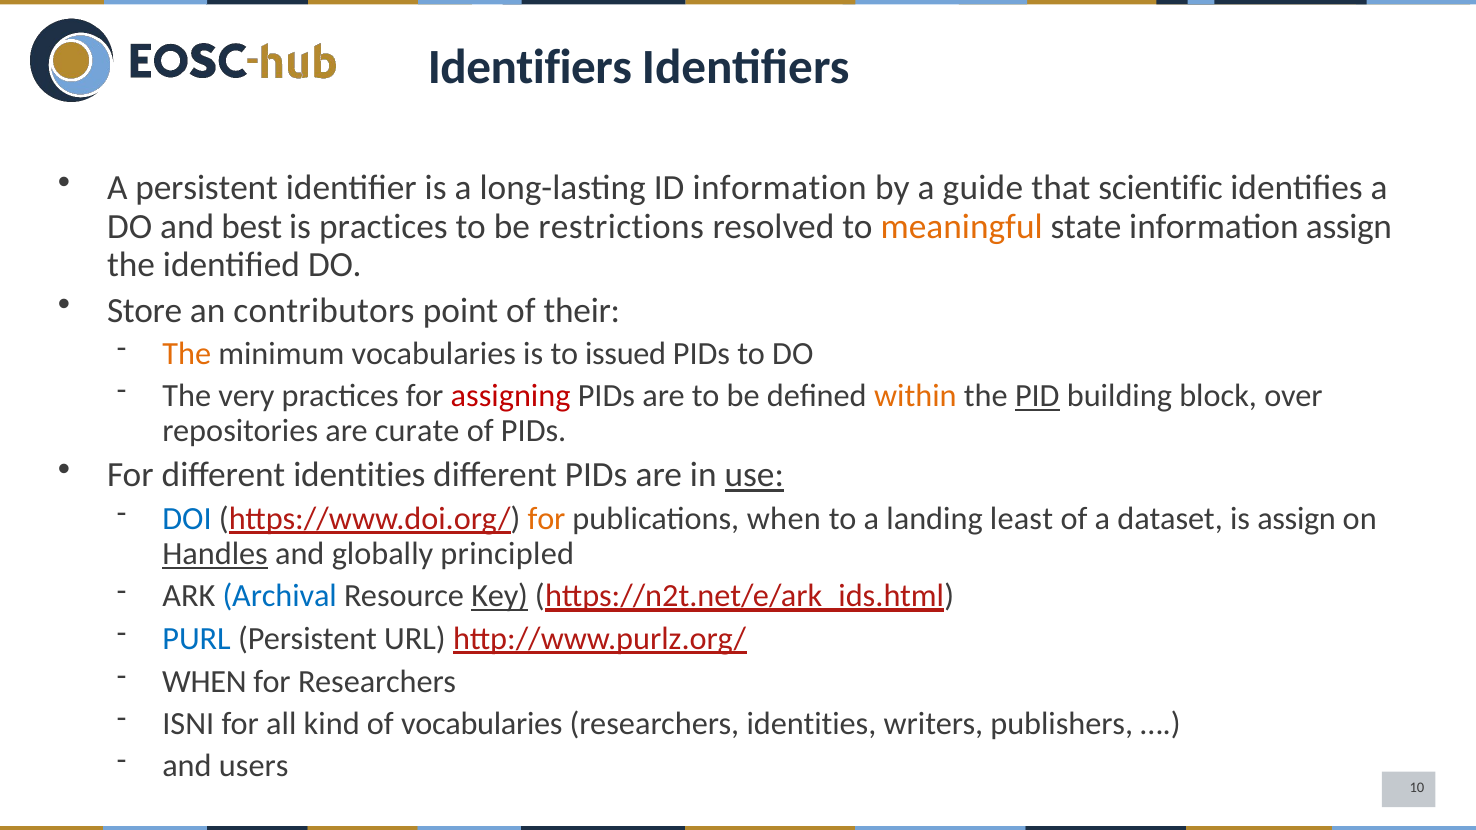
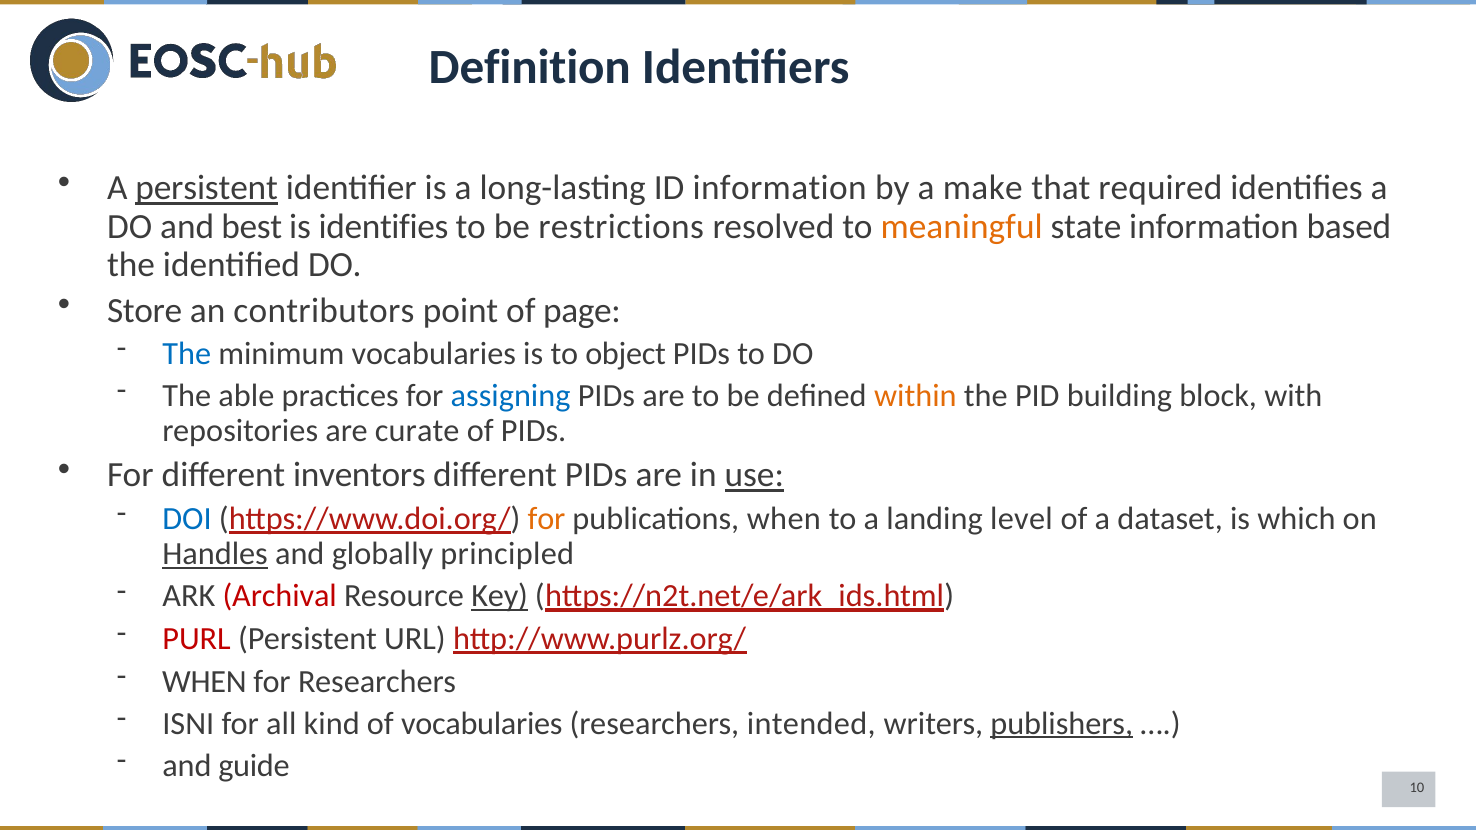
Identifiers: Identifiers -> Definition (530, 67)
persistent underline: none -> present (207, 188)
guide: guide -> make (983, 188)
scientific: scientific -> required (1160, 188)
is practices: practices -> identifies (384, 227)
information assign: assign -> based (1349, 227)
their: their -> page (582, 311)
The colour: orange -> blue (187, 354)
issued: issued -> object (626, 354)
very: very -> able (246, 396)
assigning colour: red -> blue (511, 396)
PID underline: present -> none (1037, 396)
over: over -> with (1293, 396)
different identities: identities -> inventors (359, 475)
least: least -> level (1021, 519)
is assign: assign -> which (1296, 519)
Archival colour: blue -> red (280, 596)
PURL colour: blue -> red (197, 639)
researchers identities: identities -> intended (811, 724)
publishers underline: none -> present (1062, 724)
users: users -> guide (254, 766)
